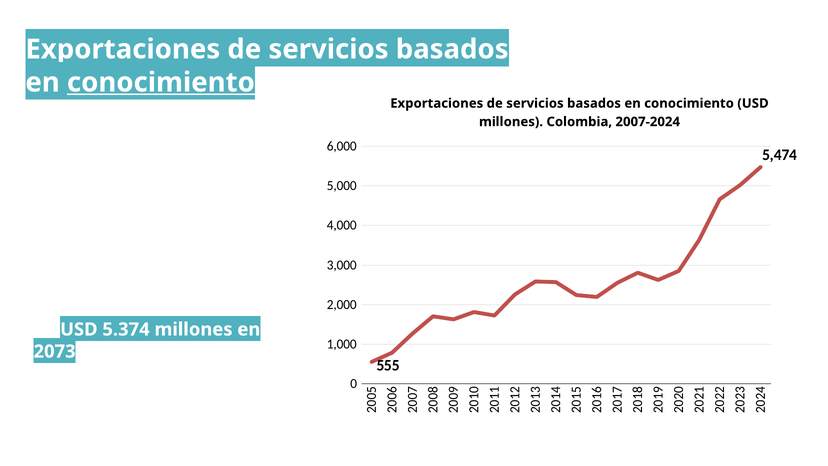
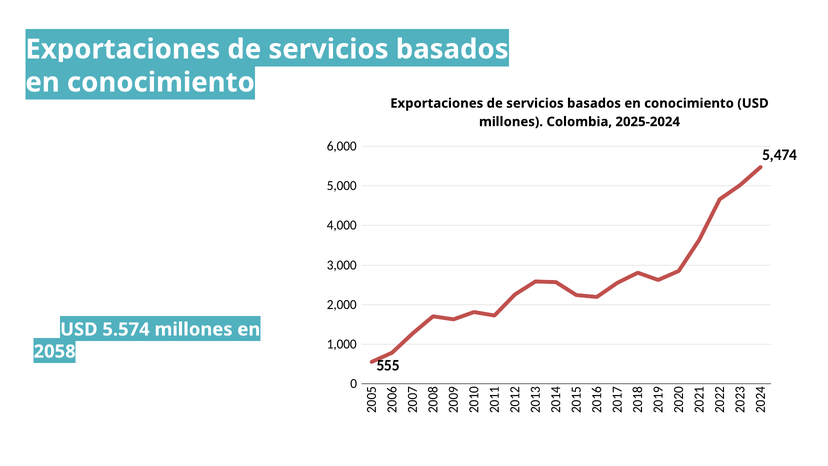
conocimiento underline: present -> none (161, 82)
2007-2024: 2007-2024 -> 2025-2024 (648, 122)
5.374: 5.374 -> 5.574 (126, 329)
2073: 2073 -> 2058 (55, 351)
